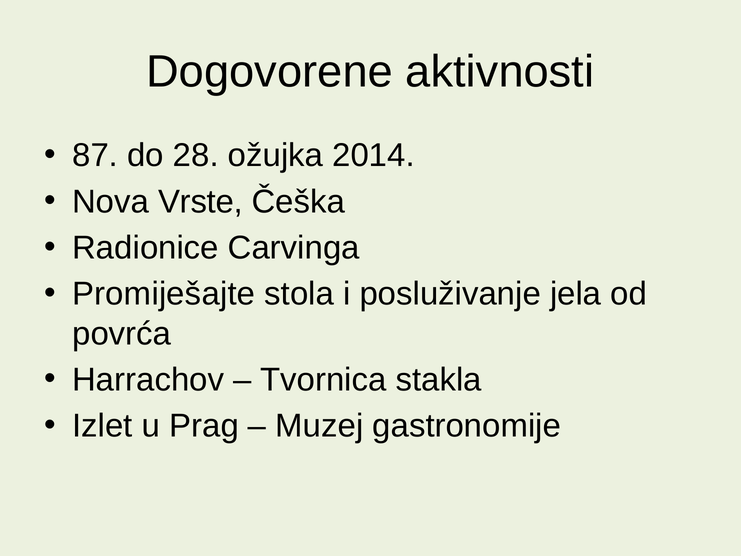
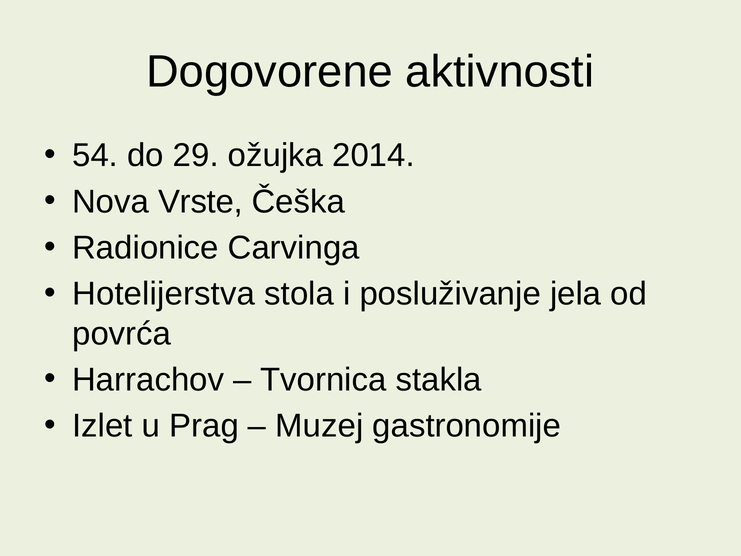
87: 87 -> 54 (95, 155)
28: 28 -> 29 (196, 155)
Promiješajte: Promiješajte -> Hotelijerstva (164, 294)
